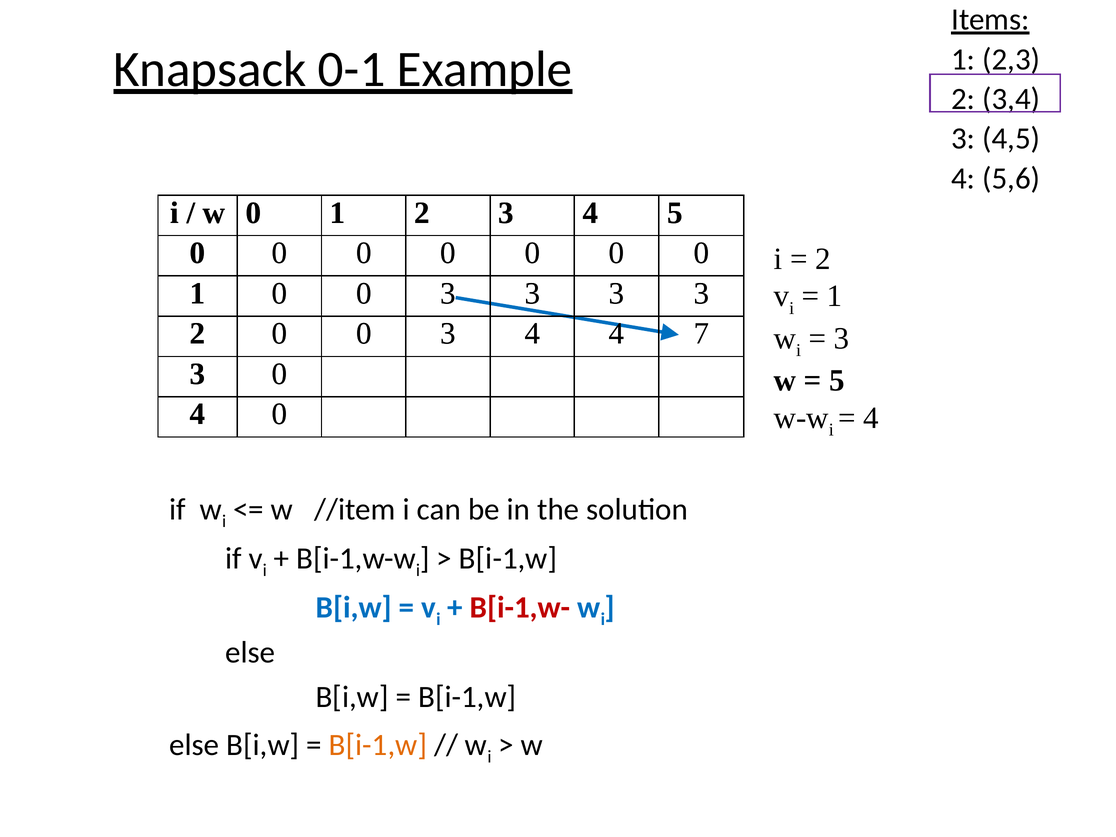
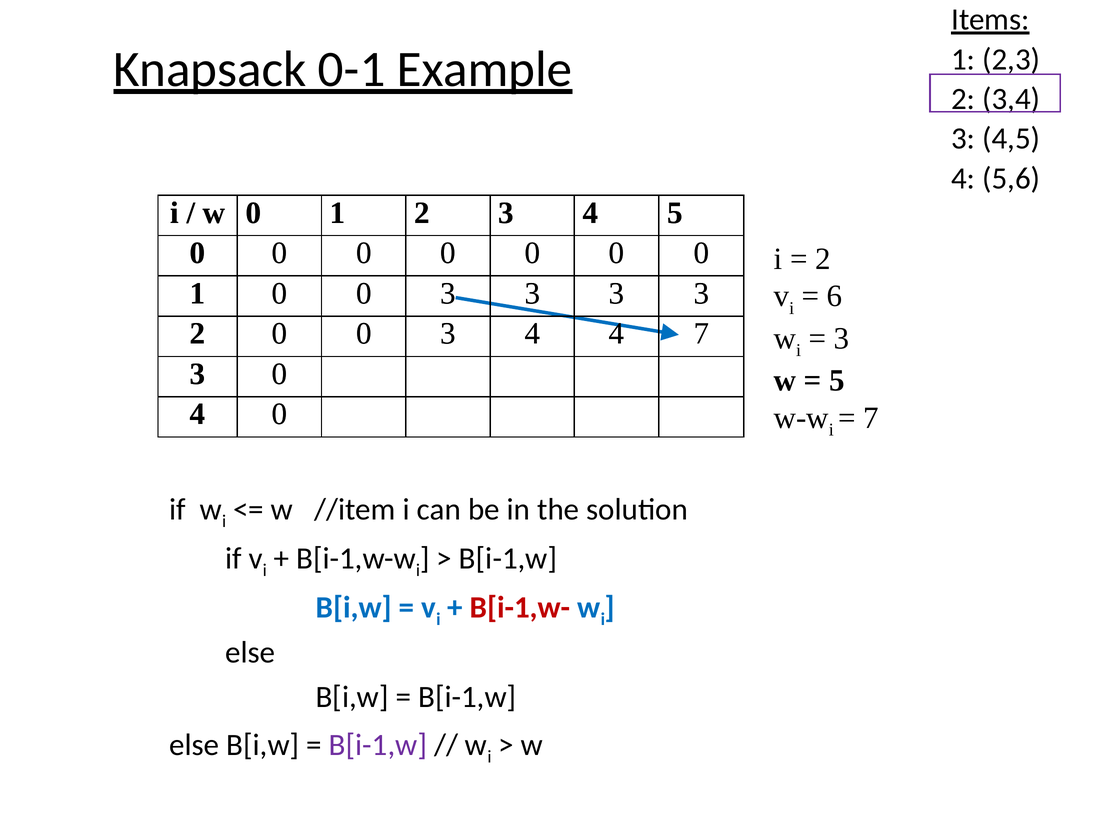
1: 1 -> 6 (835, 296)
4: 4 -> 7 (871, 418)
B[i-1,w colour: orange -> purple (378, 745)
